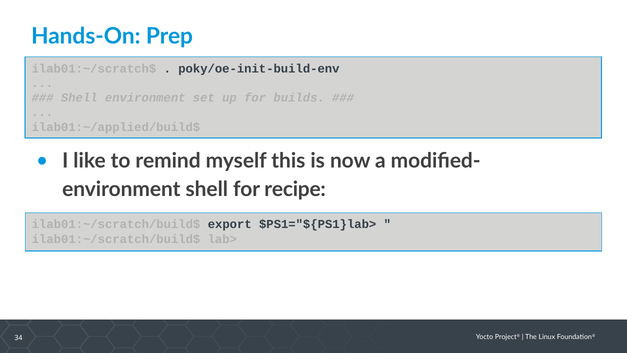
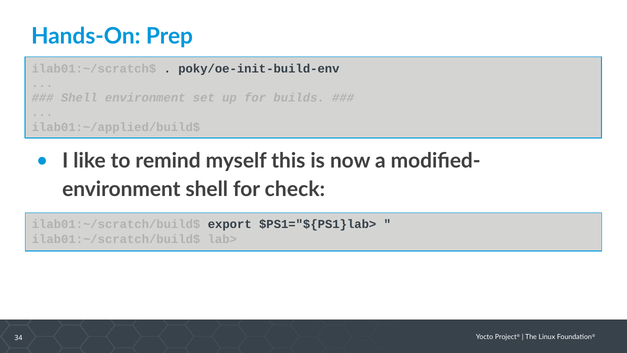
recipe: recipe -> check (295, 189)
